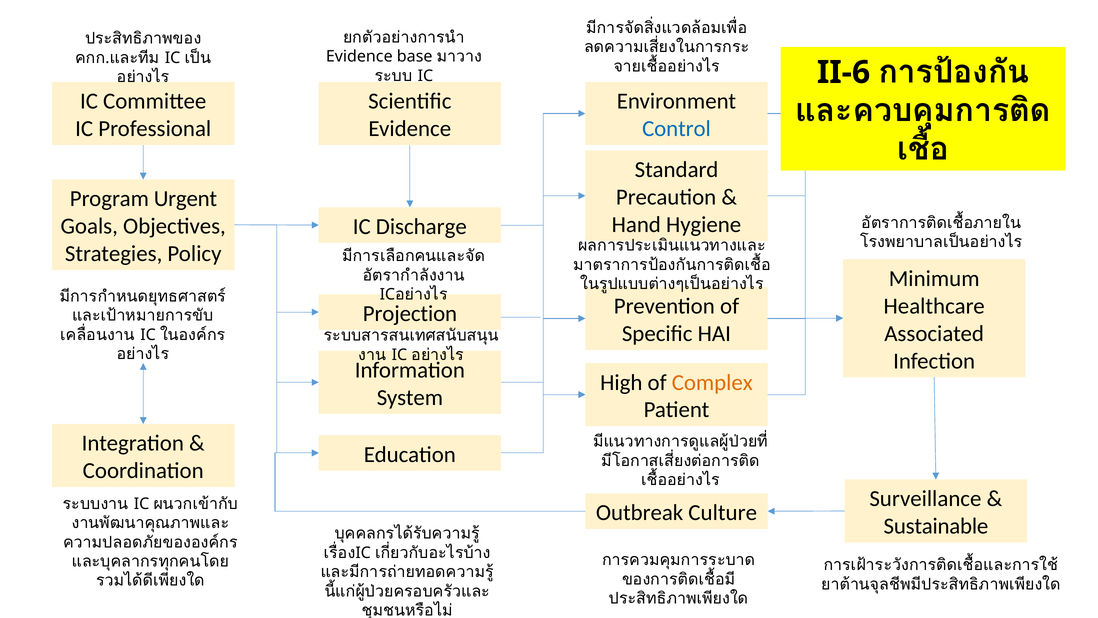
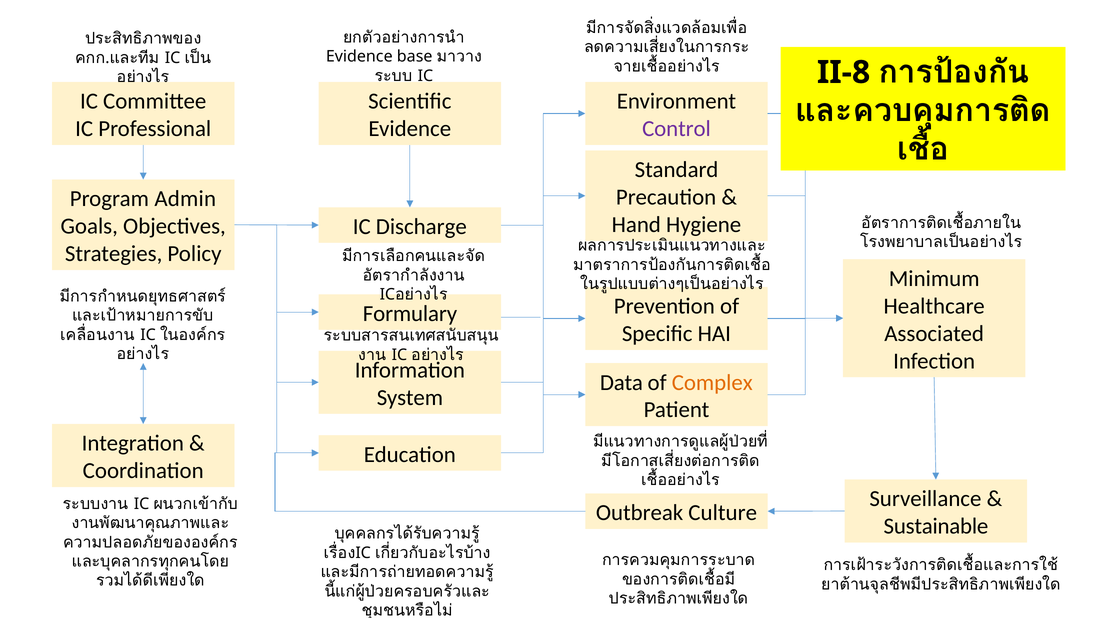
II-6: II-6 -> II-8 (844, 72)
Control colour: blue -> purple (676, 129)
Urgent: Urgent -> Admin (185, 199)
Projection: Projection -> Formulary (410, 313)
High: High -> Data (621, 382)
